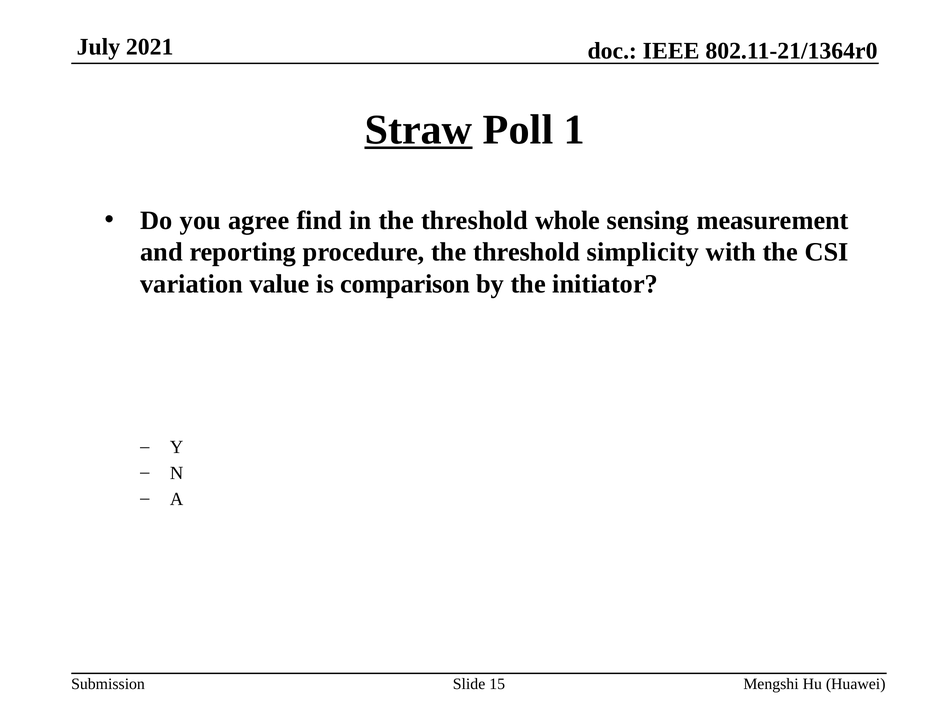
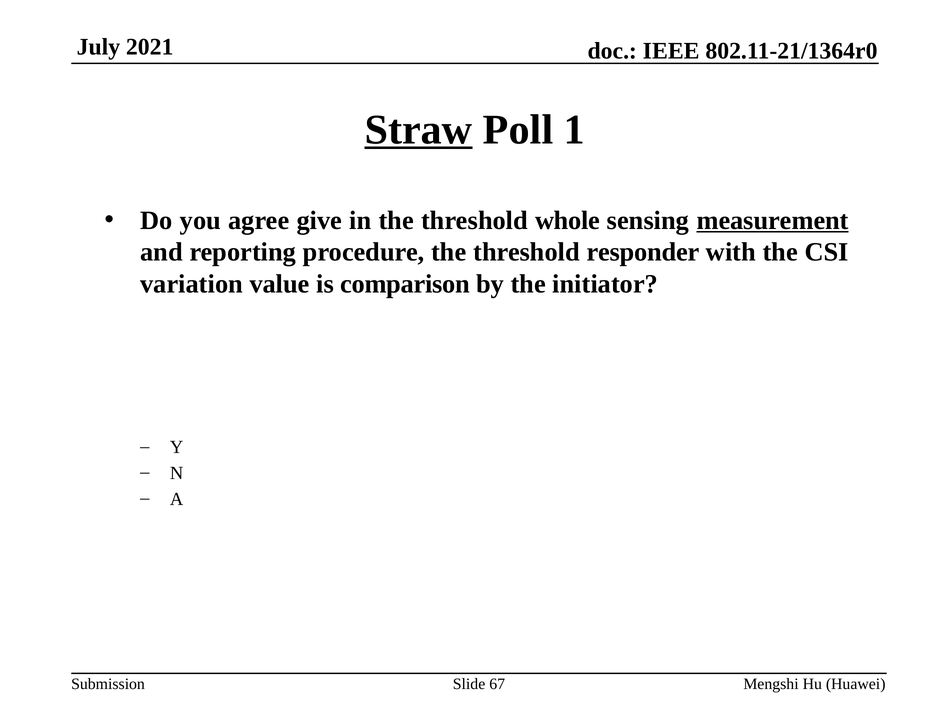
find: find -> give (319, 220)
measurement underline: none -> present (773, 220)
simplicity: simplicity -> responder (643, 252)
15: 15 -> 67 (497, 683)
